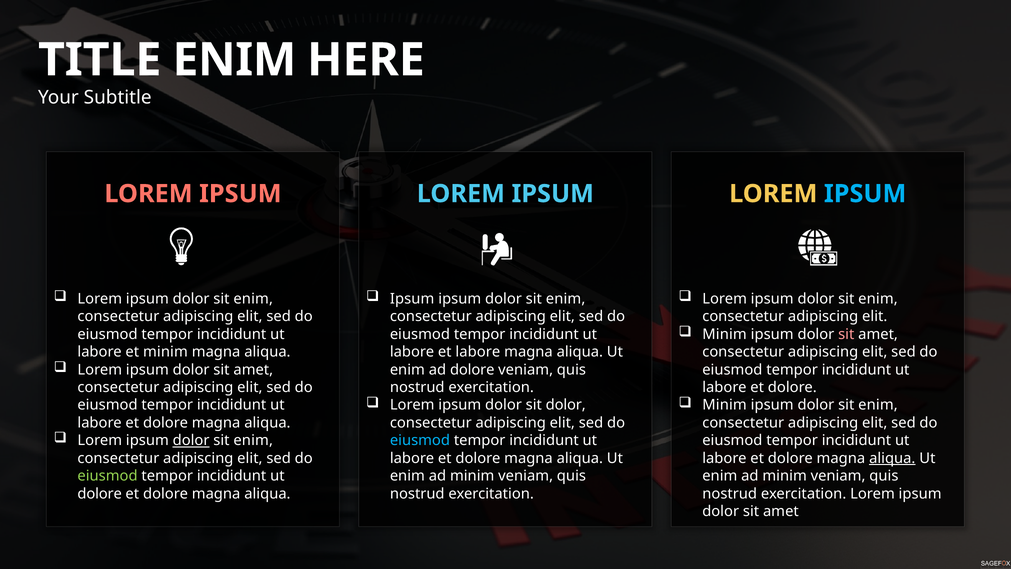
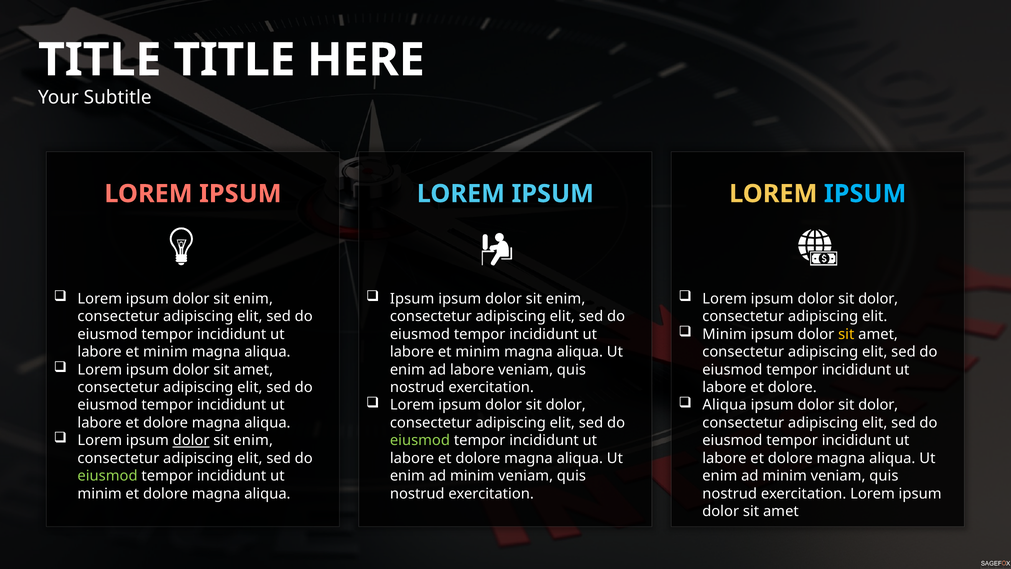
ENIM: ENIM -> TITLE (234, 60)
enim: enim -> dolor (878, 299)
sit colour: pink -> yellow (846, 334)
labore: labore -> minim (478, 352)
ad dolore: dolore -> labore (472, 369)
Minim: Minim -> Aliqua (725, 405)
enim: enim -> dolor (878, 405)
eiusmod colour: light blue -> light green (420, 440)
aliqua underline: present -> none (892, 458)
dolore: dolore -> minim (100, 493)
